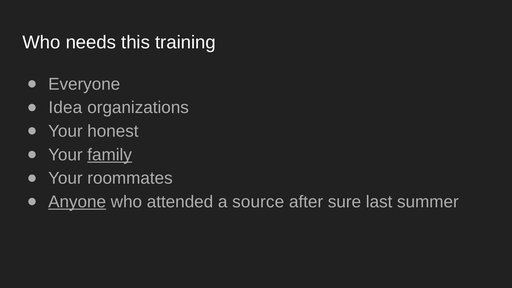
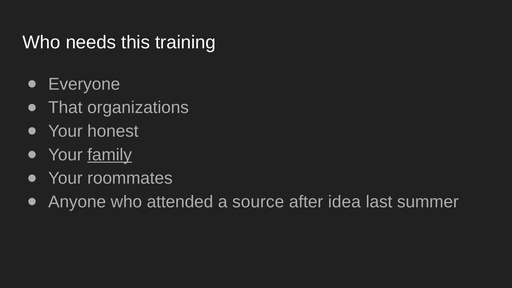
Idea: Idea -> That (65, 108)
Anyone underline: present -> none (77, 202)
sure: sure -> idea (344, 202)
